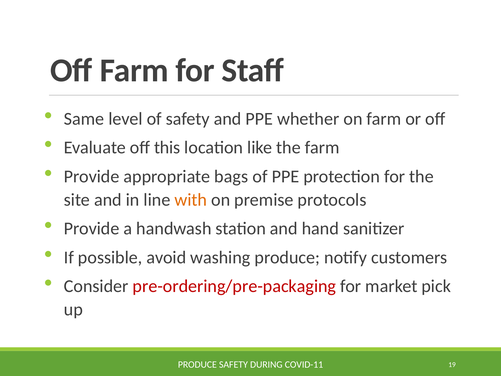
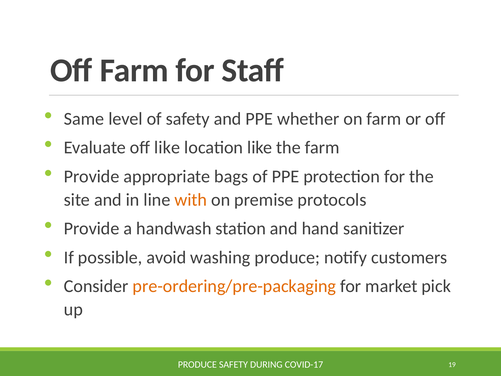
off this: this -> like (167, 147)
pre-ordering/pre-packaging colour: red -> orange (234, 286)
COVID-11: COVID-11 -> COVID-17 (304, 365)
